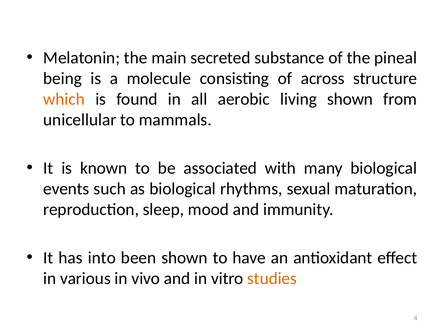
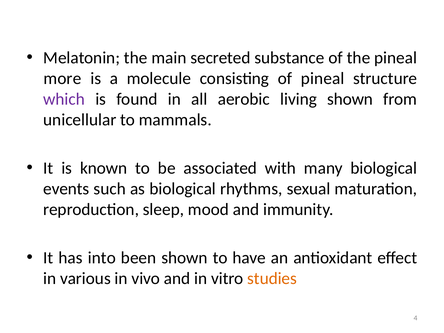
being: being -> more (62, 79)
of across: across -> pineal (323, 79)
which colour: orange -> purple (64, 99)
